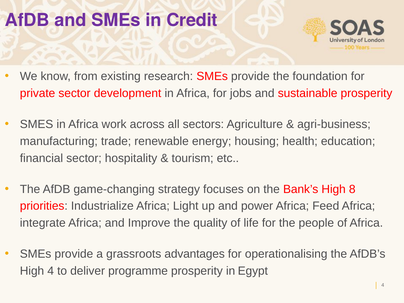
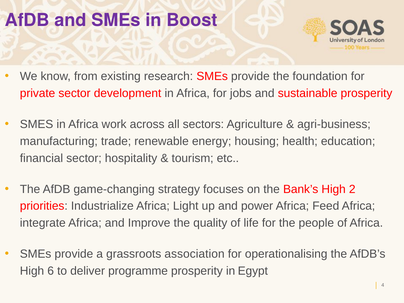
Credit: Credit -> Boost (192, 20)
8: 8 -> 2 (352, 189)
advantages: advantages -> association (195, 254)
High 4: 4 -> 6 (51, 271)
